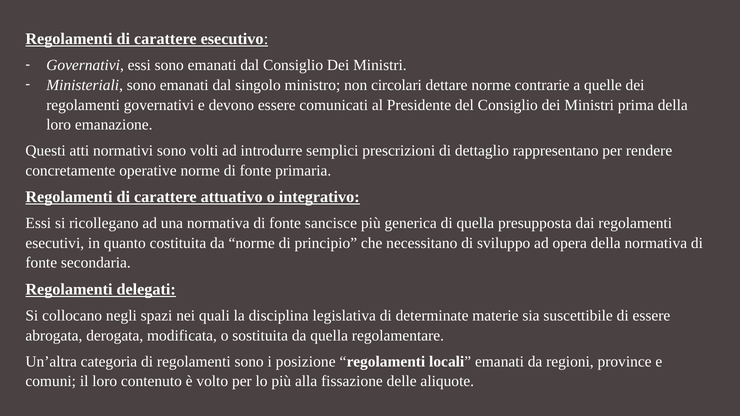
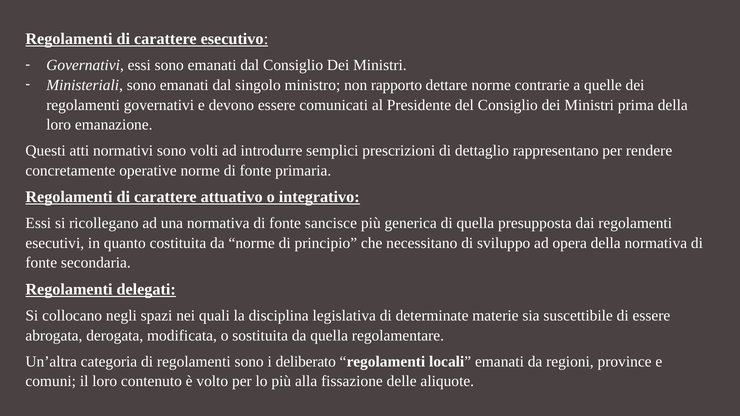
circolari: circolari -> rapporto (397, 85)
posizione: posizione -> deliberato (306, 362)
